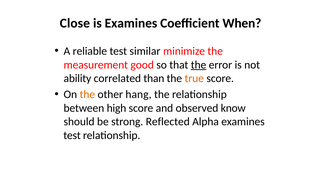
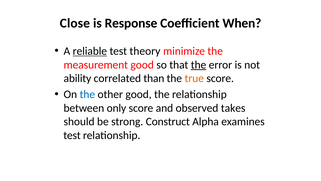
is Examines: Examines -> Response (131, 23)
reliable underline: none -> present (90, 51)
similar: similar -> theory (145, 51)
the colour: orange -> blue (87, 94)
other hang: hang -> good (139, 94)
high: high -> only (116, 108)
know: know -> takes (233, 108)
Reflected: Reflected -> Construct (168, 121)
